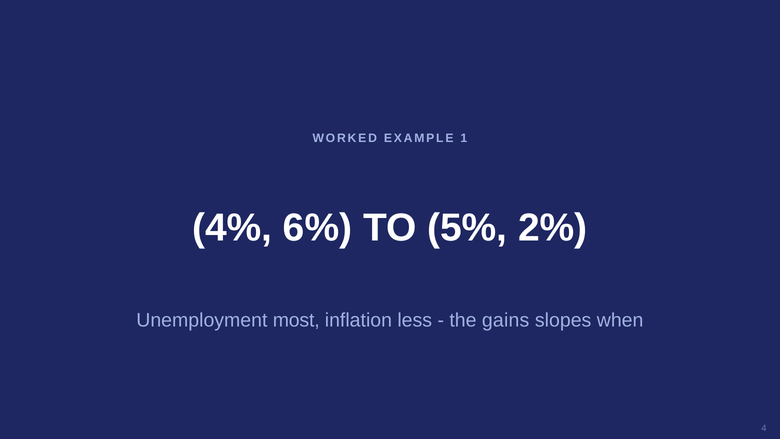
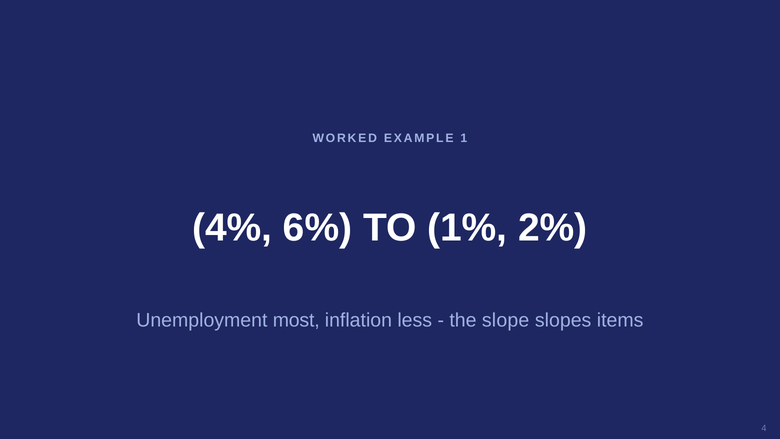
5%: 5% -> 1% (467, 228)
gains: gains -> slope (506, 320)
when: when -> items (620, 320)
